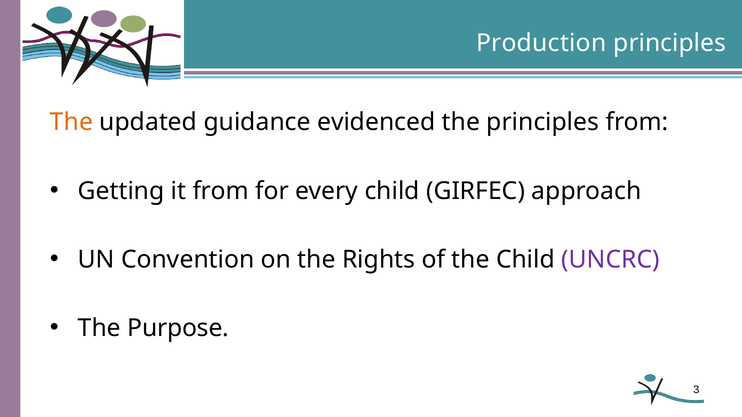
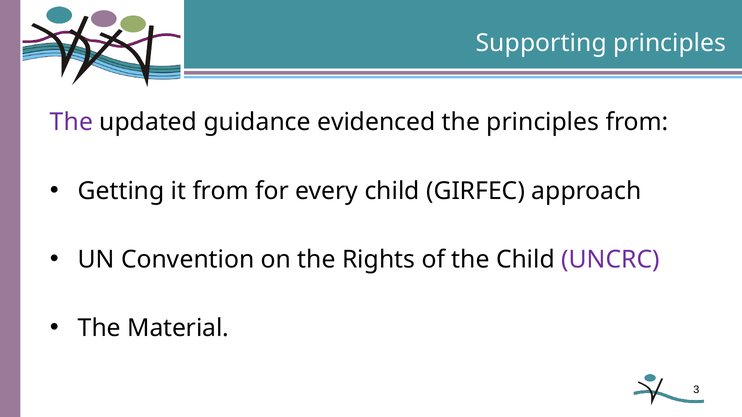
Production: Production -> Supporting (541, 43)
The colour: orange -> purple (71, 122)
Purpose: Purpose -> Material (178, 328)
